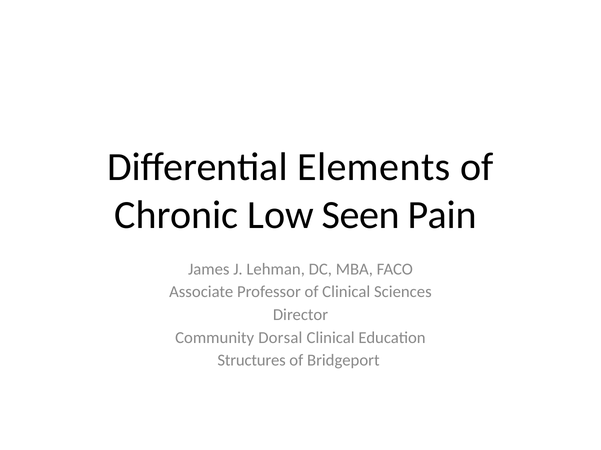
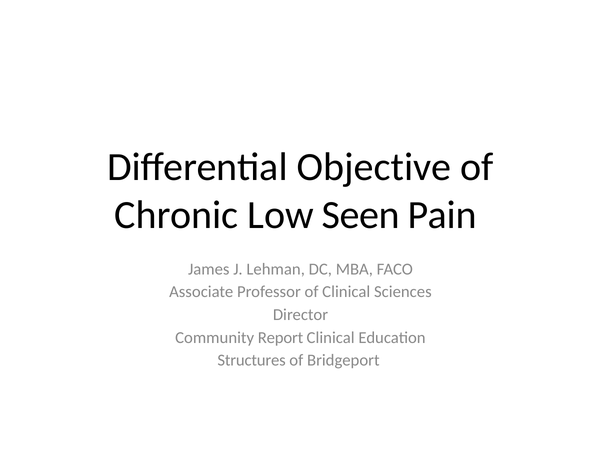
Elements: Elements -> Objective (374, 167)
Dorsal: Dorsal -> Report (280, 338)
